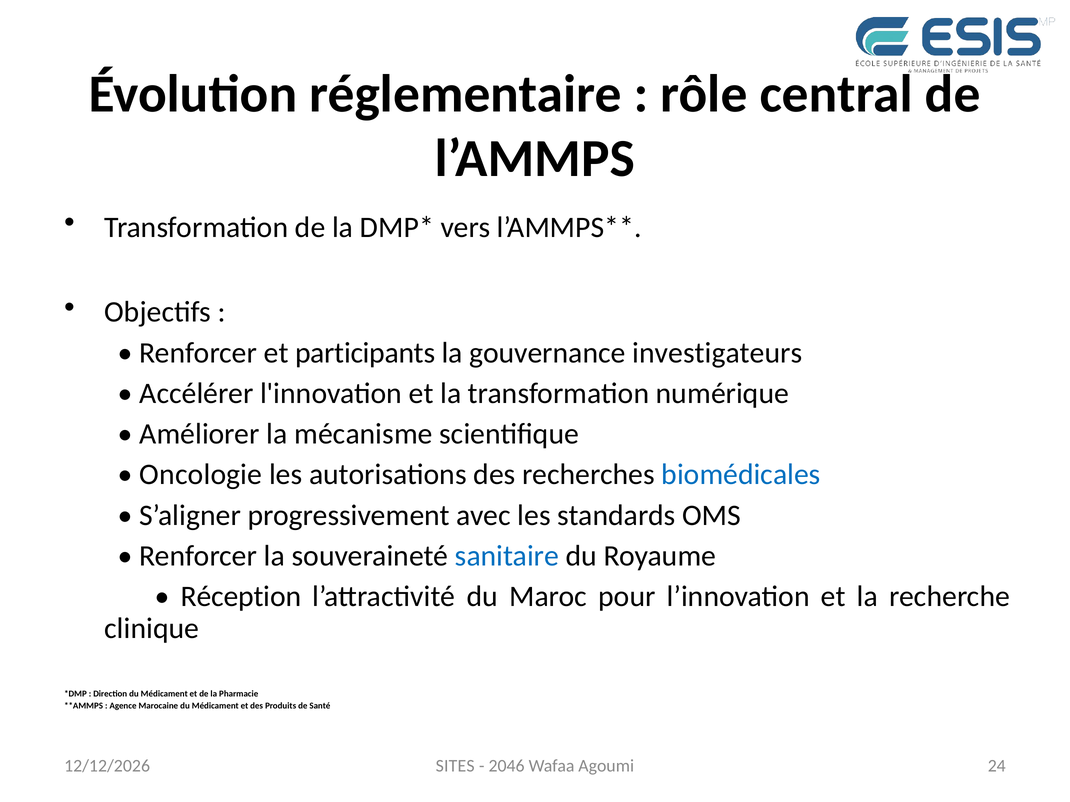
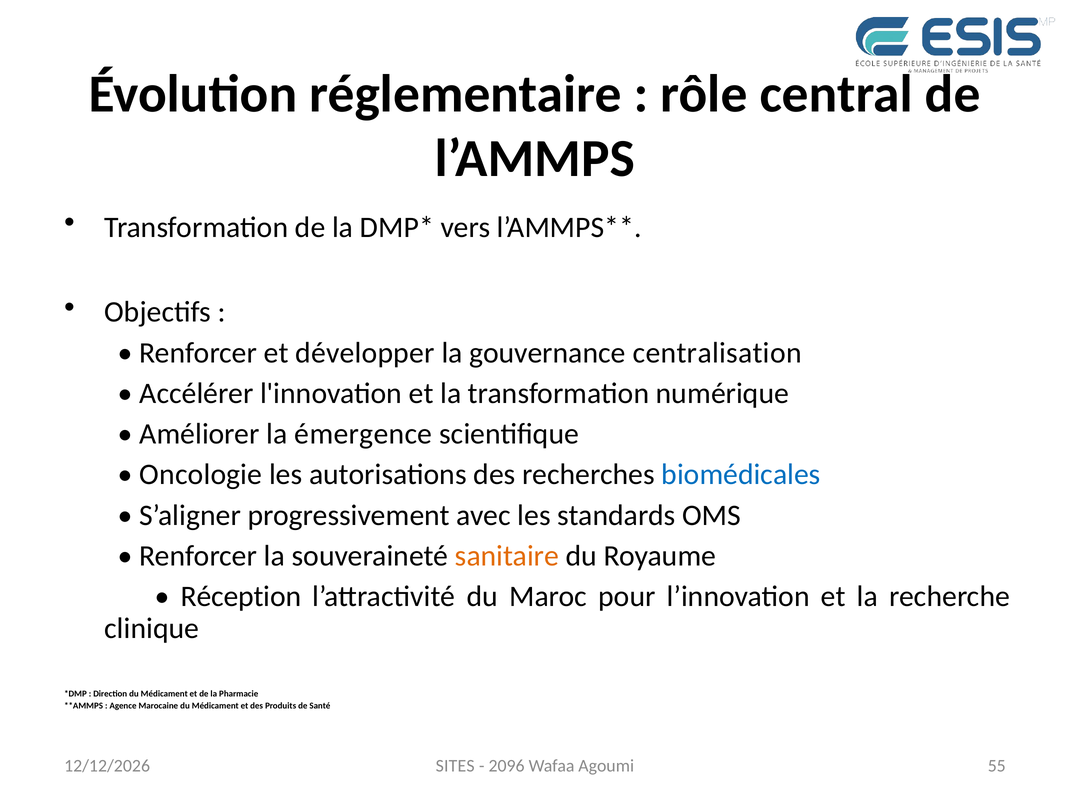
participants: participants -> développer (365, 353)
investigateurs: investigateurs -> centralisation (717, 353)
mécanisme: mécanisme -> émergence (363, 434)
sanitaire colour: blue -> orange (507, 556)
2046: 2046 -> 2096 (507, 766)
24: 24 -> 55 (997, 766)
